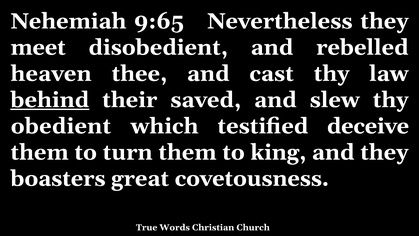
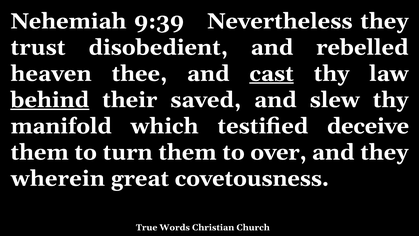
9:65: 9:65 -> 9:39 (159, 21)
meet: meet -> trust (38, 47)
cast underline: none -> present (272, 74)
obedient: obedient -> manifold (61, 126)
king: king -> over (278, 152)
boasters: boasters -> wherein (58, 178)
